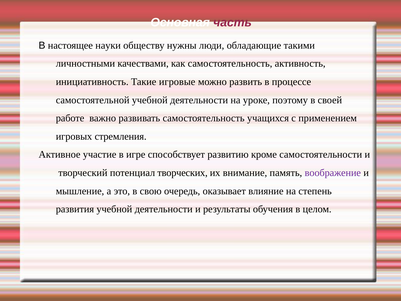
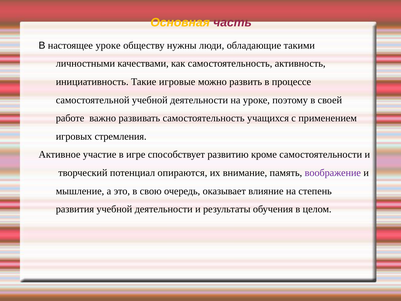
Основная colour: white -> yellow (180, 22)
настоящее науки: науки -> уроке (108, 45)
творческих: творческих -> опираются (182, 173)
